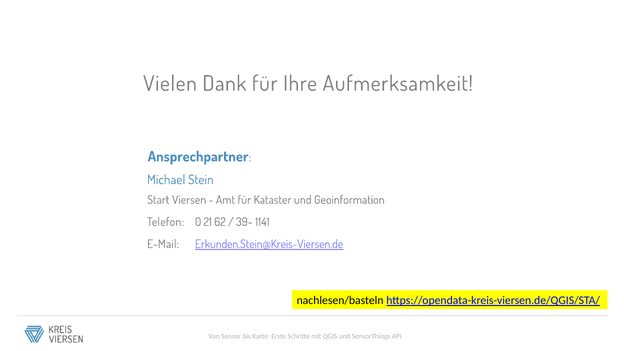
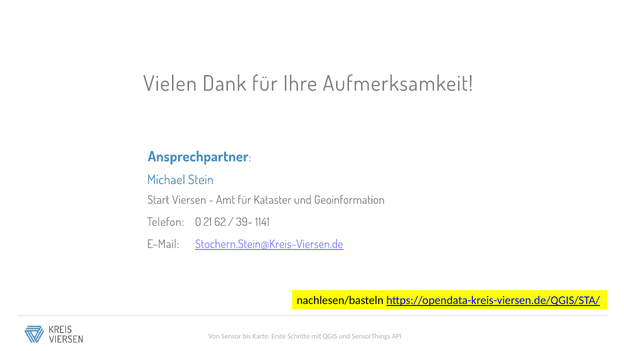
Erkunden.Stein@Kreis-Viersen.de: Erkunden.Stein@Kreis-Viersen.de -> Stochern.Stein@Kreis-Viersen.de (269, 244)
